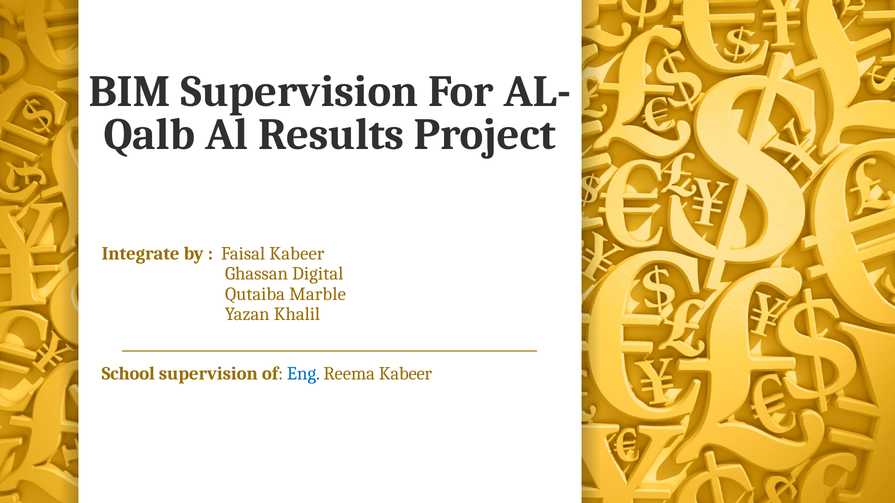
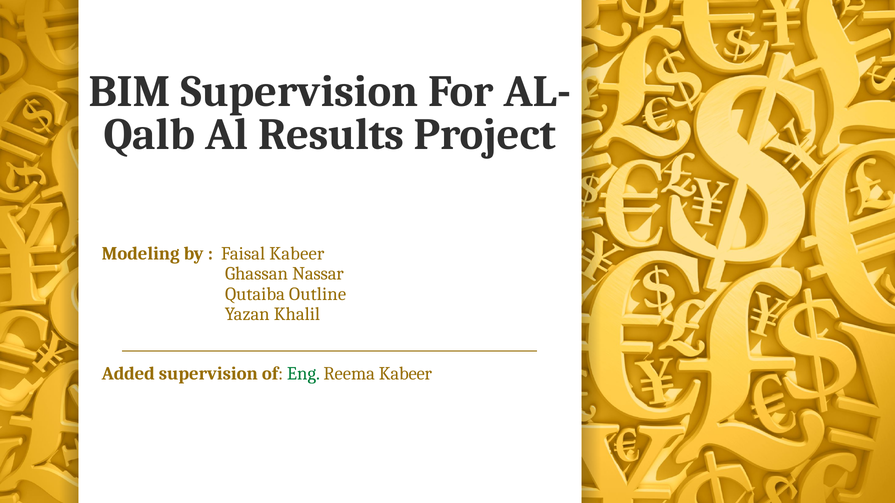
Integrate: Integrate -> Modeling (141, 254)
Digital: Digital -> Nassar (318, 274)
Marble: Marble -> Outline (318, 294)
School: School -> Added (128, 374)
Eng colour: blue -> green (303, 374)
